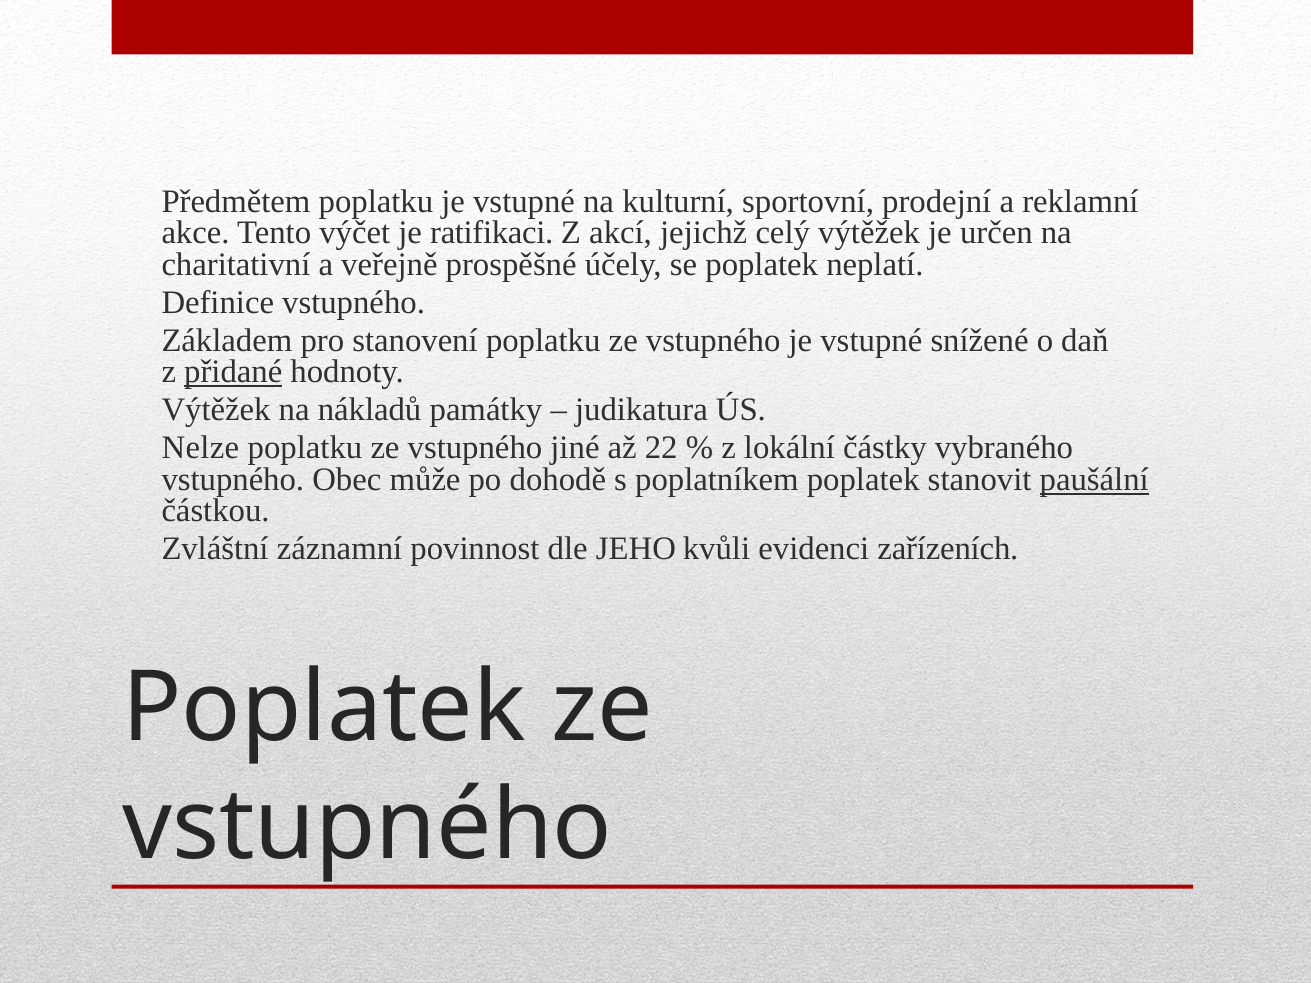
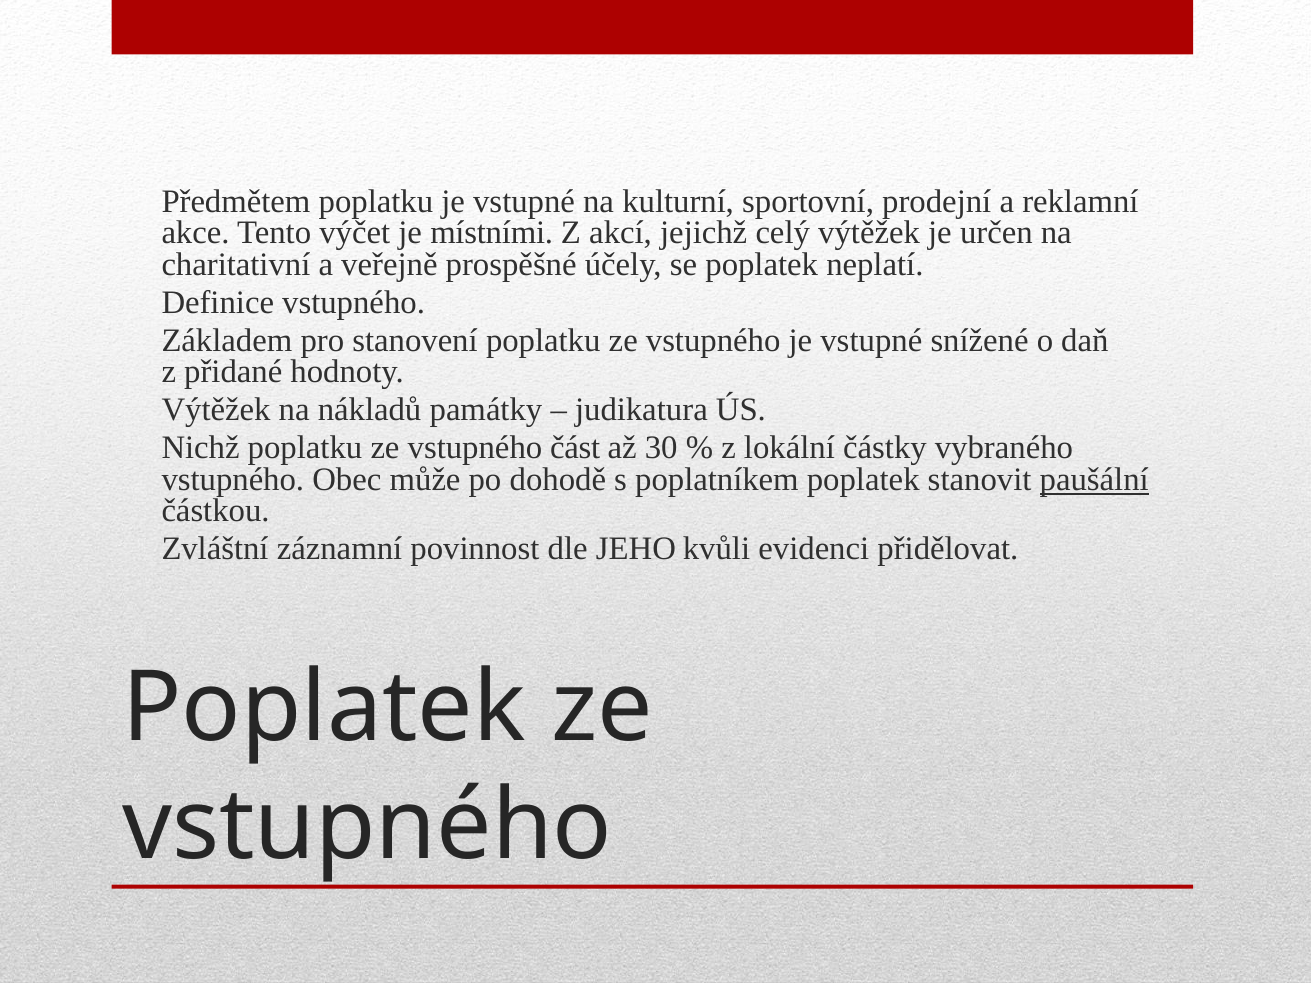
ratifikaci: ratifikaci -> místními (492, 233)
přidané underline: present -> none (233, 372)
Nelze: Nelze -> Nichž (201, 448)
jiné: jiné -> část (575, 448)
22: 22 -> 30 (661, 448)
zařízeních: zařízeních -> přidělovat (948, 549)
